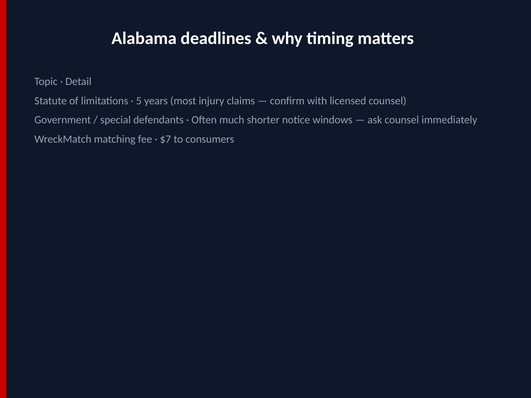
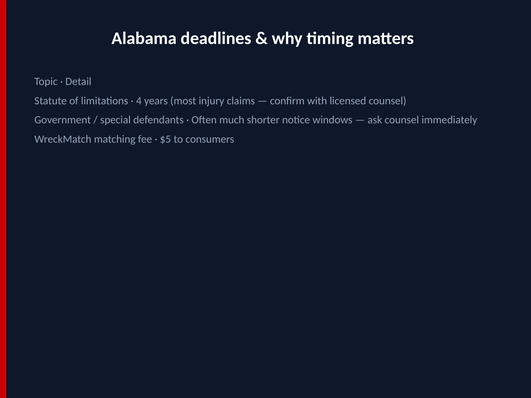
5: 5 -> 4 (139, 101)
$7: $7 -> $5 (165, 139)
